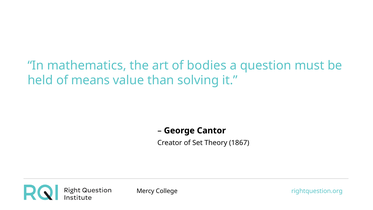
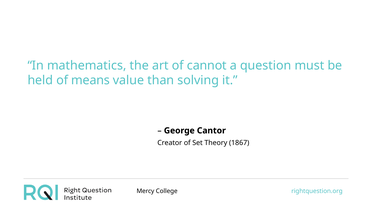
bodies: bodies -> cannot (207, 65)
